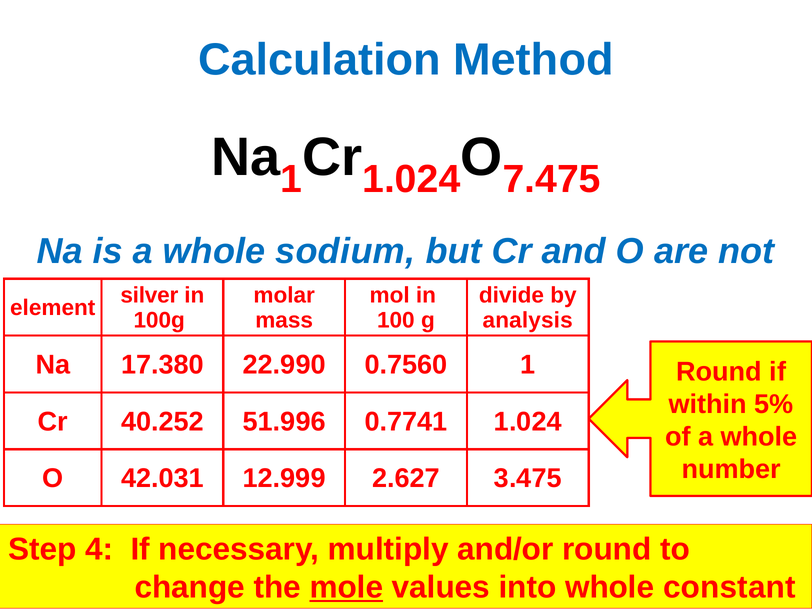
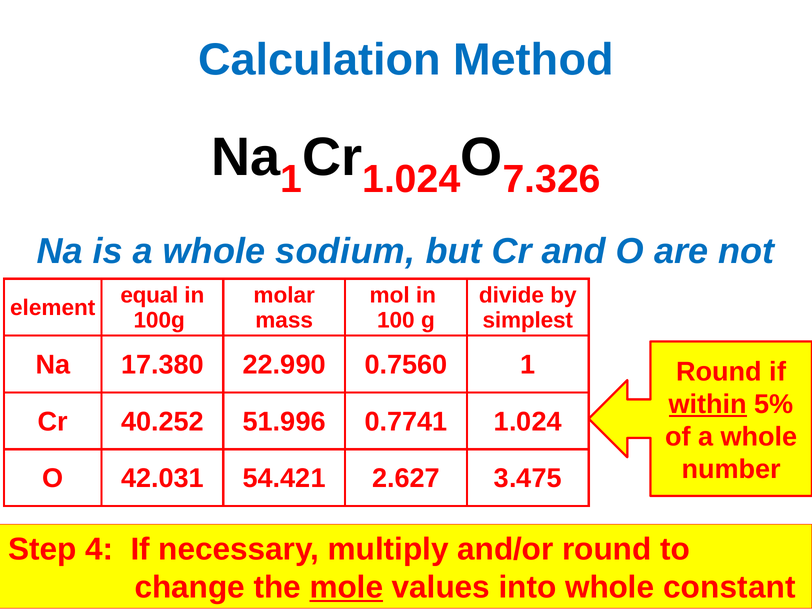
7.475: 7.475 -> 7.326 (552, 179)
silver: silver -> equal (149, 295)
analysis: analysis -> simplest (528, 320)
within underline: none -> present (708, 404)
12.999: 12.999 -> 54.421 (284, 478)
